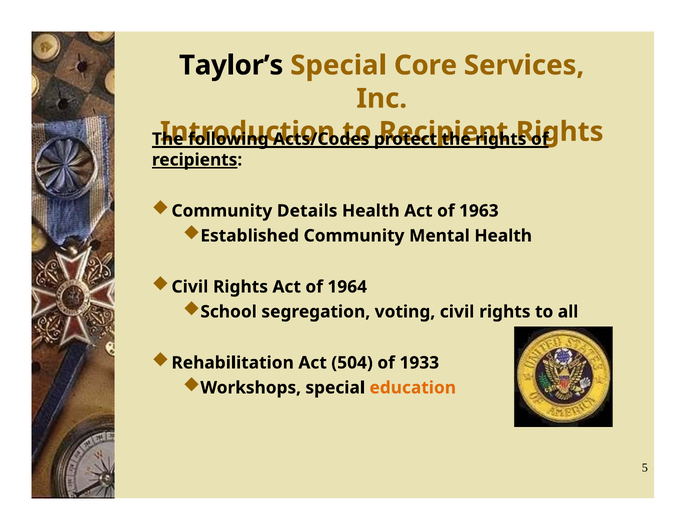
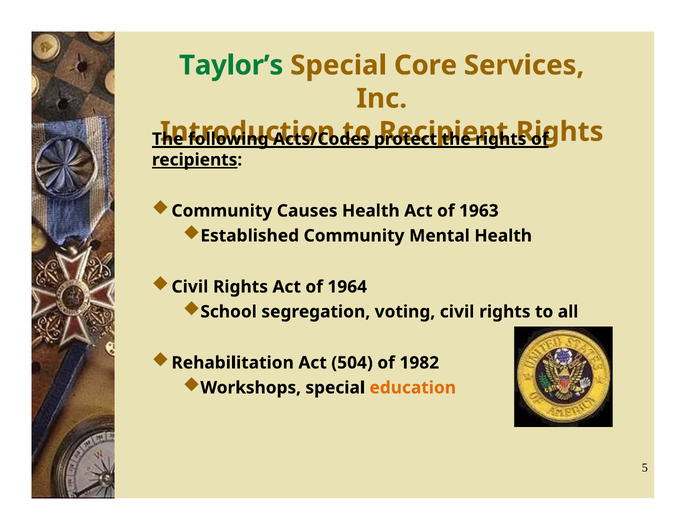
Taylor’s colour: black -> green (231, 65)
Details: Details -> Causes (307, 211)
1933: 1933 -> 1982 (419, 363)
